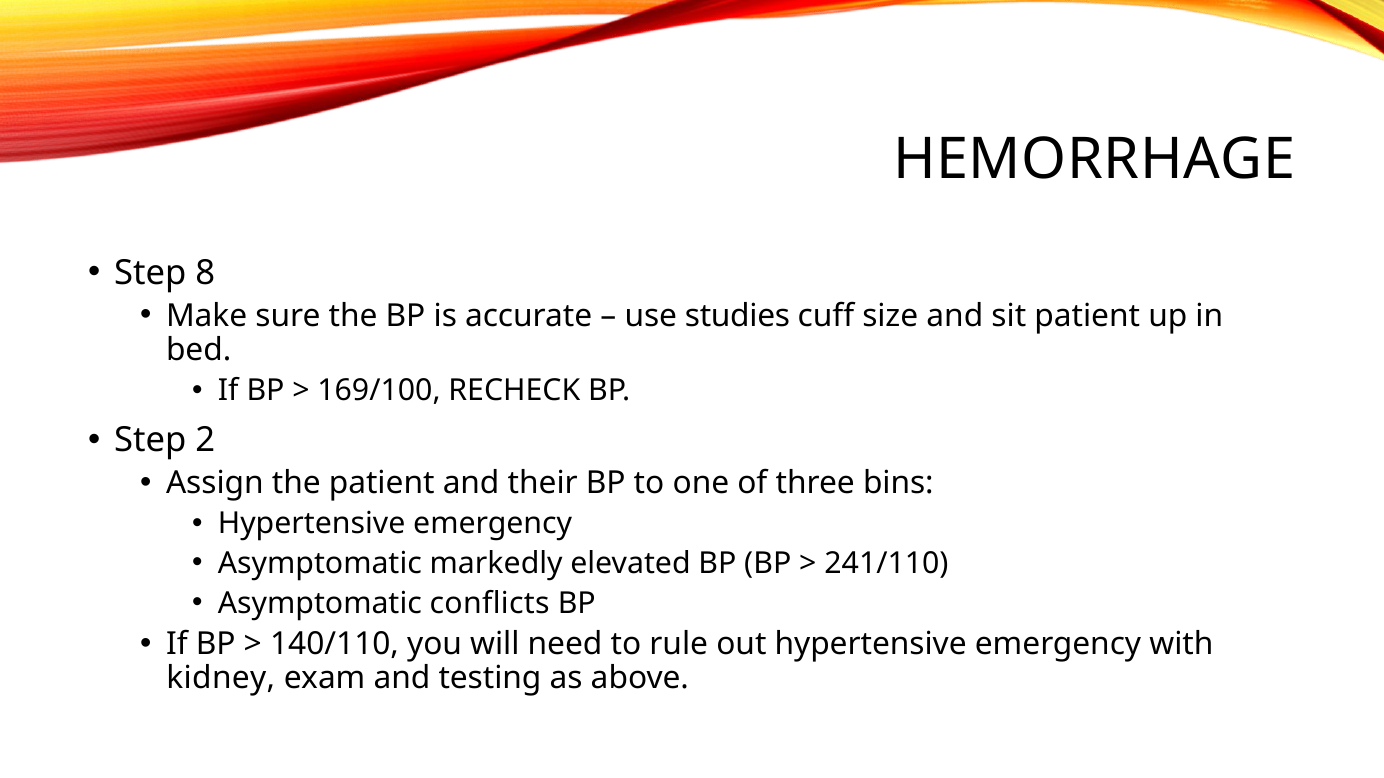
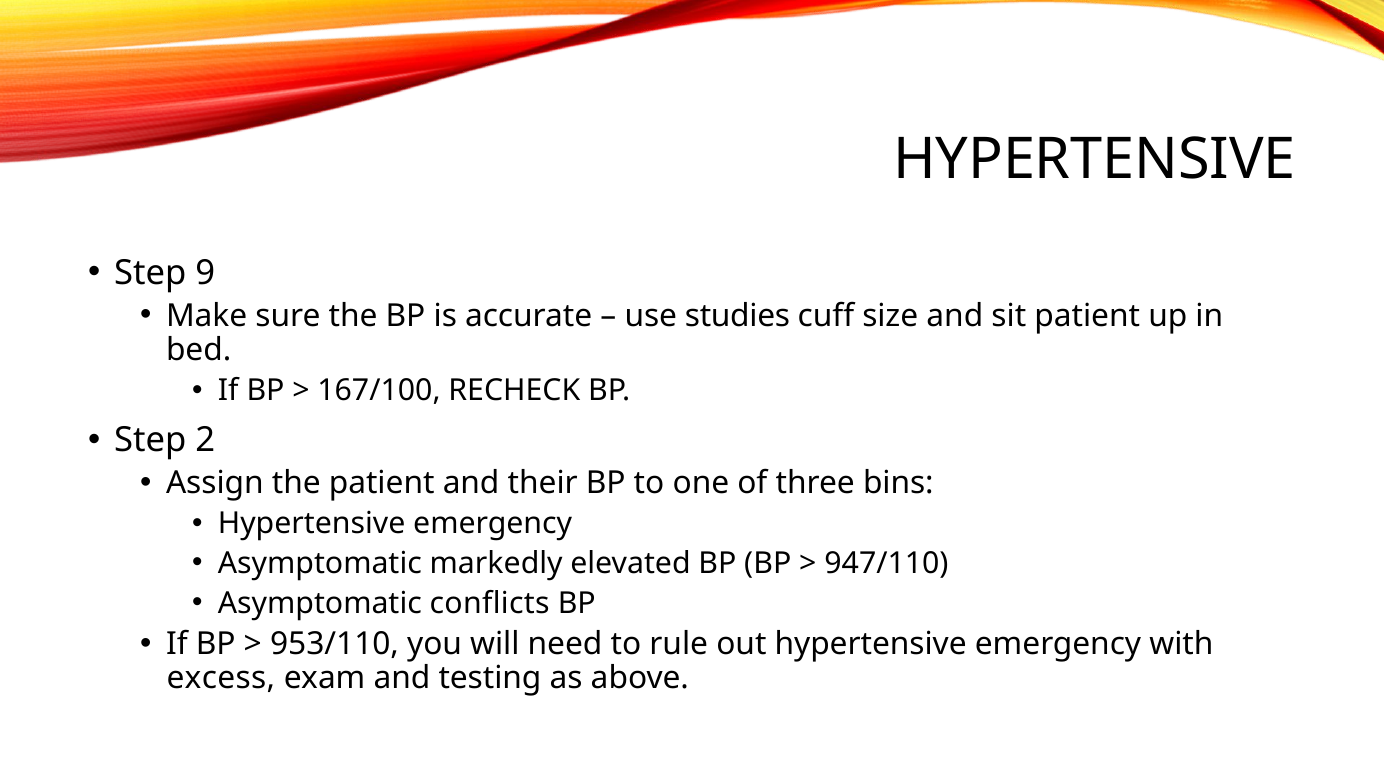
HEMORRHAGE: HEMORRHAGE -> HYPERTENSIVE (1094, 160)
8: 8 -> 9 (205, 273)
169/100: 169/100 -> 167/100 (379, 391)
241/110: 241/110 -> 947/110 (887, 564)
140/110: 140/110 -> 953/110 (335, 644)
kidney: kidney -> excess (221, 678)
